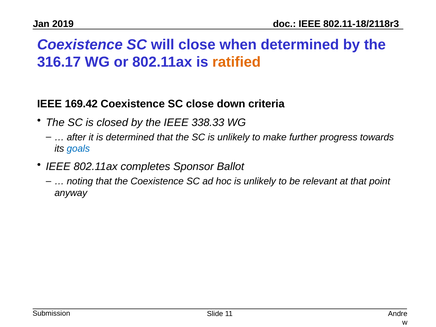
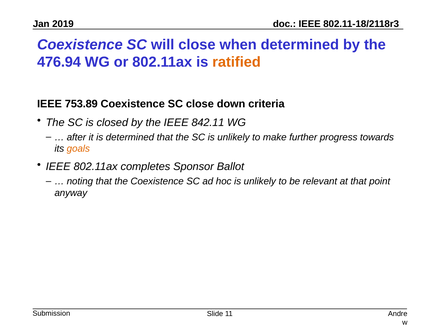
316.17: 316.17 -> 476.94 (59, 62)
169.42: 169.42 -> 753.89 (81, 104)
338.33: 338.33 -> 842.11 (208, 122)
goals colour: blue -> orange (78, 149)
